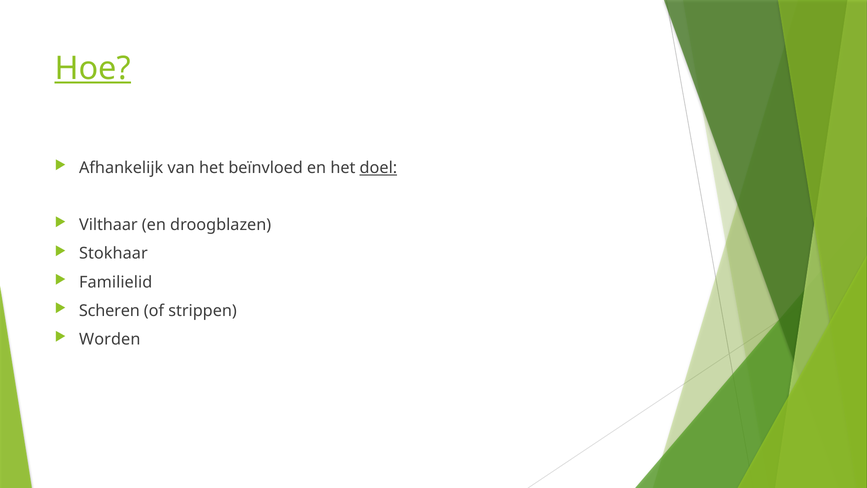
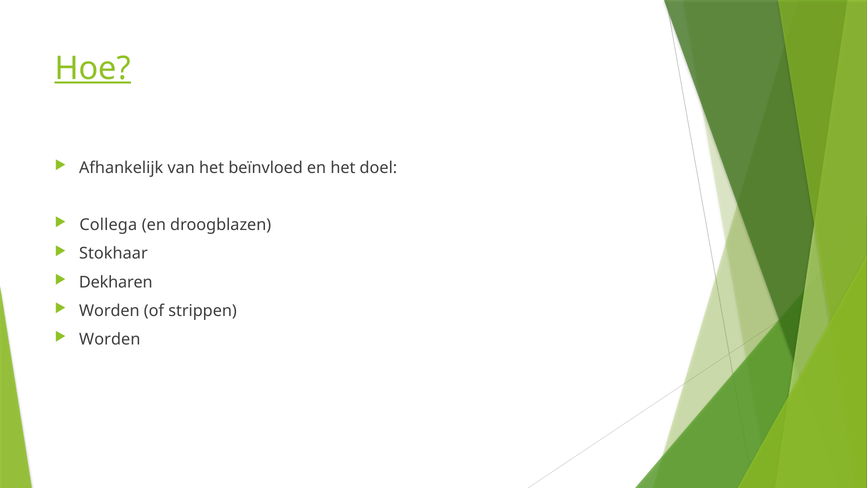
doel underline: present -> none (378, 168)
Vilthaar: Vilthaar -> Collega (108, 225)
Familielid: Familielid -> Dekharen (116, 282)
Scheren: Scheren -> Worden (109, 311)
